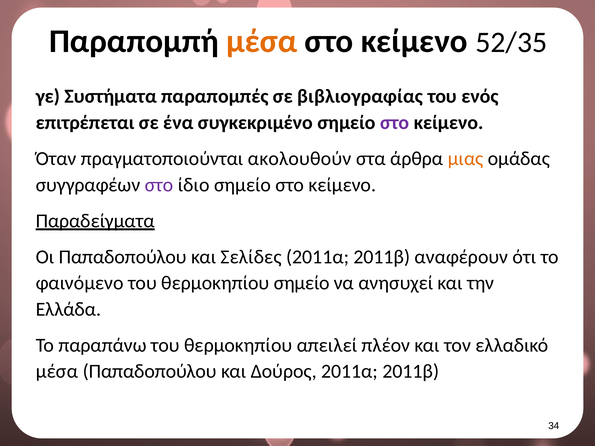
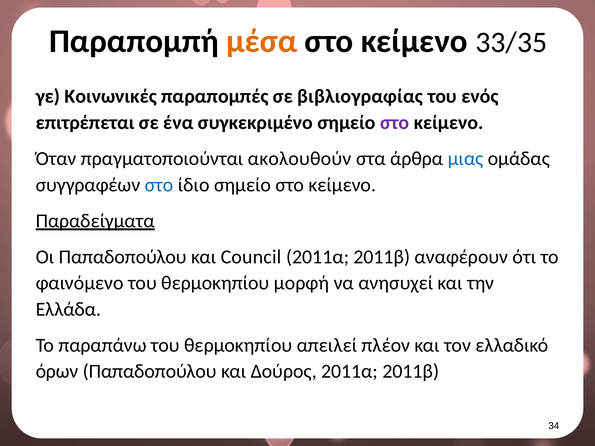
52/35: 52/35 -> 33/35 (511, 42)
Συστήματα: Συστήματα -> Κοινωνικές (111, 96)
μιας colour: orange -> blue (466, 159)
στο colour: purple -> blue (159, 185)
Σελίδες: Σελίδες -> Council (251, 257)
θερμοκηπίου σημείο: σημείο -> μορφή (302, 283)
μέσα: μέσα -> όρων (57, 372)
